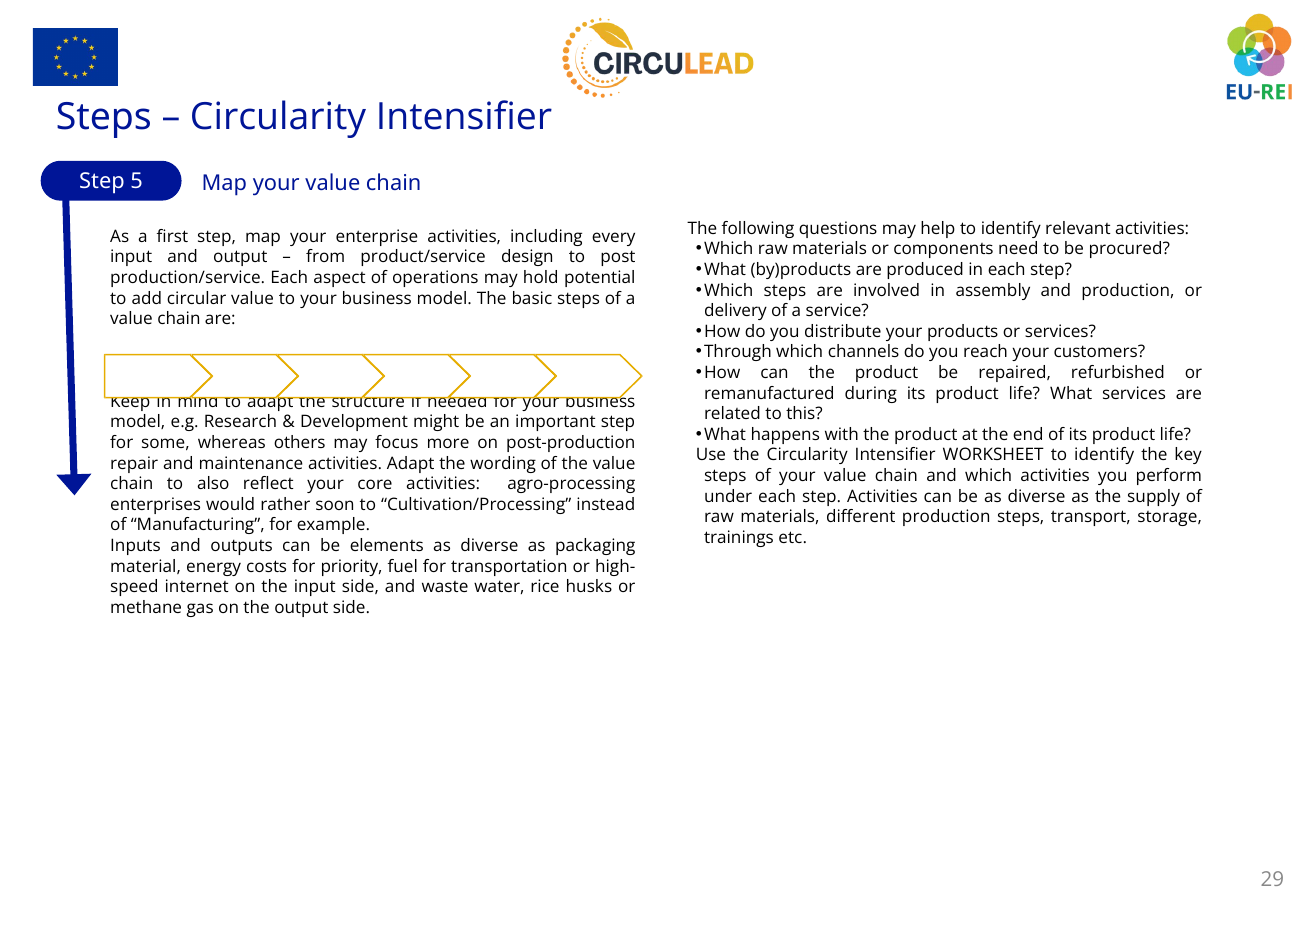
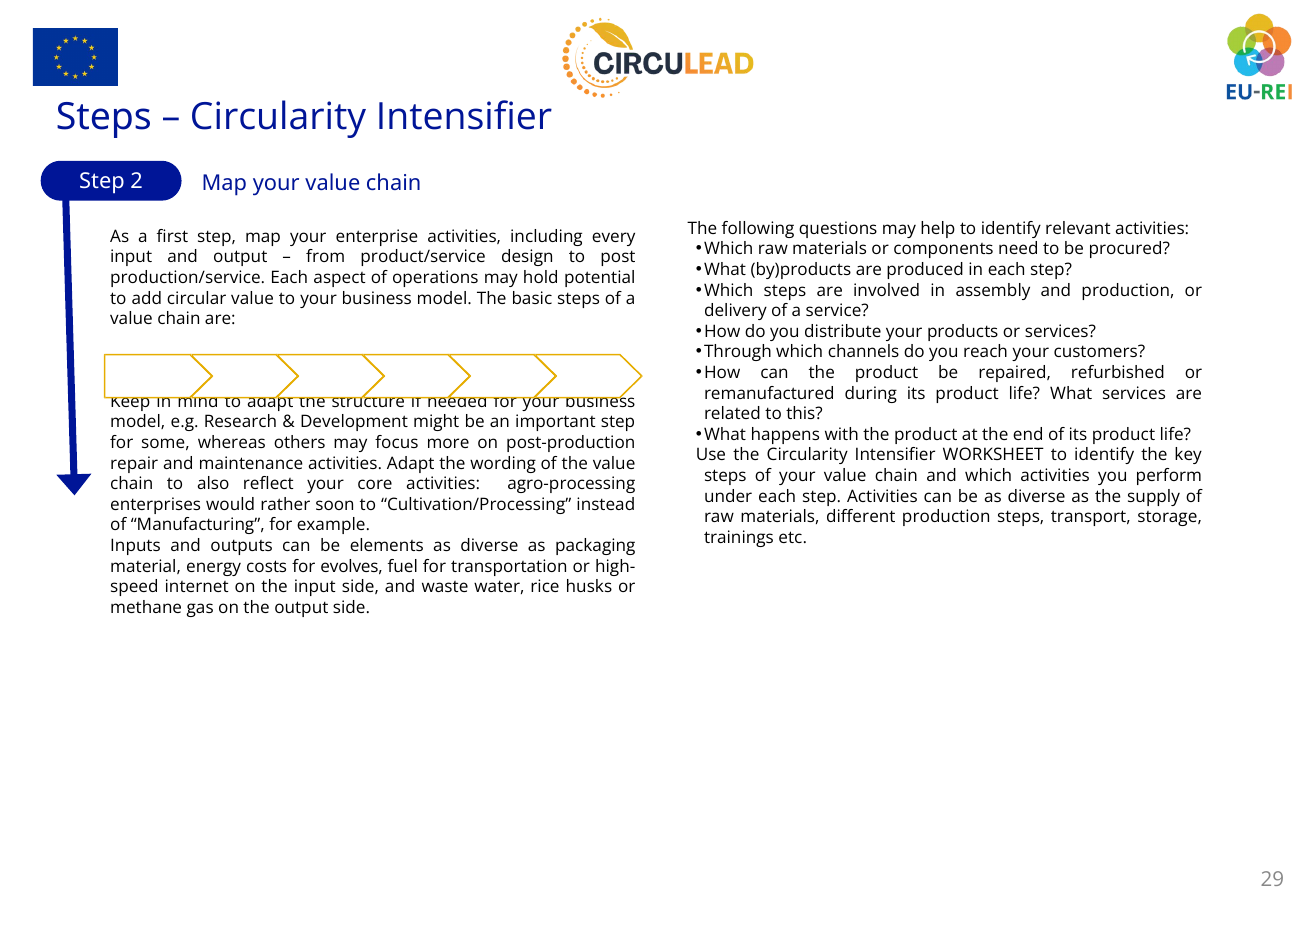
5: 5 -> 2 (137, 181)
priority: priority -> evolves (352, 566)
